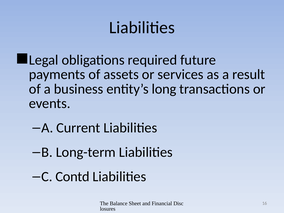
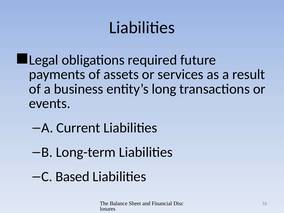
Contd: Contd -> Based (73, 177)
